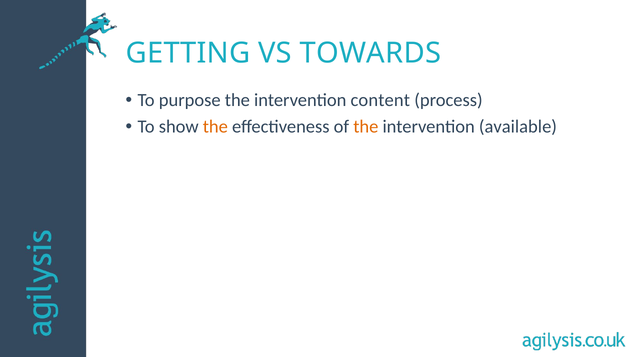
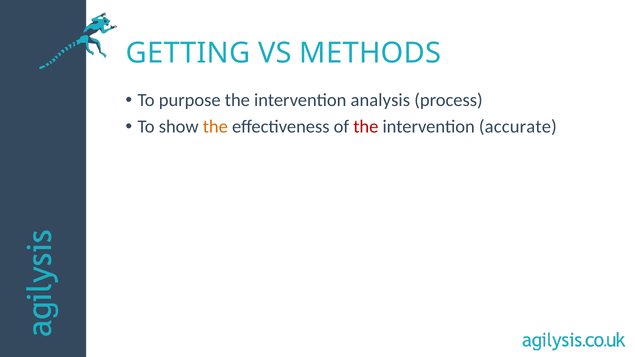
TOWARDS: TOWARDS -> METHODS (370, 53)
content: content -> analysis (380, 100)
the colour: orange -> red (366, 127)
available: available -> accurate (518, 127)
